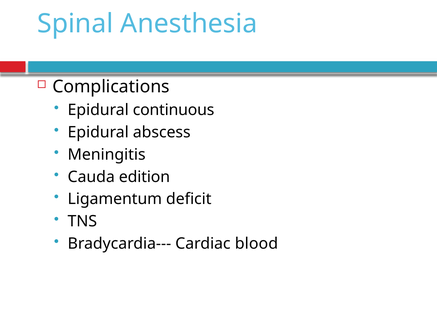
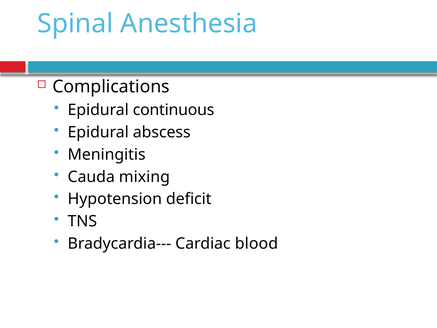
edition: edition -> mixing (144, 177)
Ligamentum: Ligamentum -> Hypotension (115, 199)
